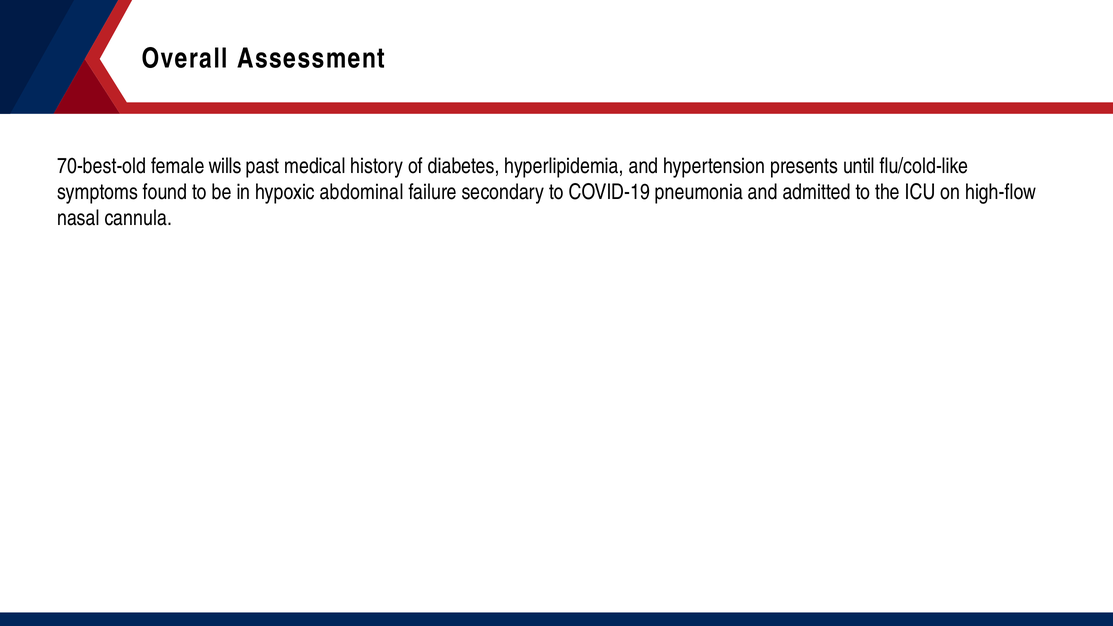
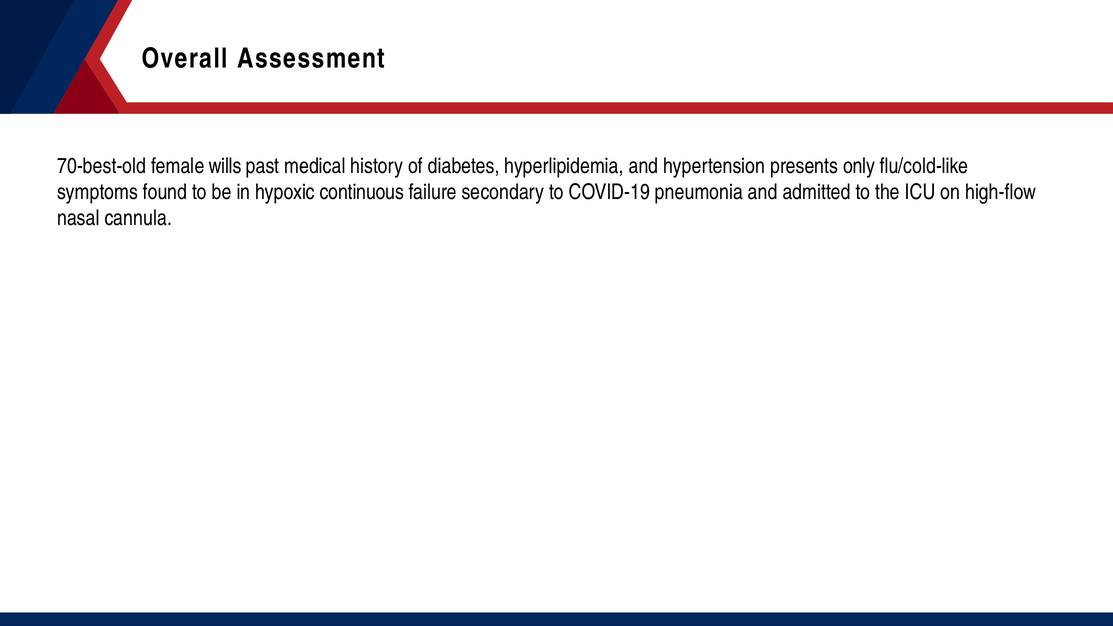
until: until -> only (859, 166)
abdominal: abdominal -> continuous (362, 192)
